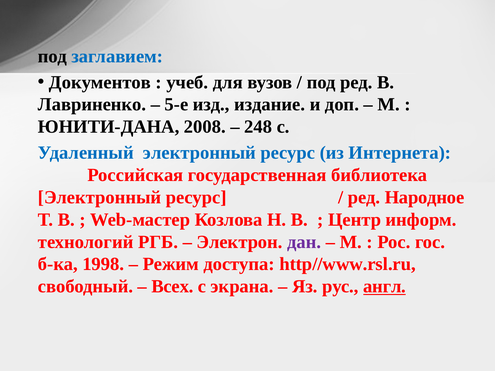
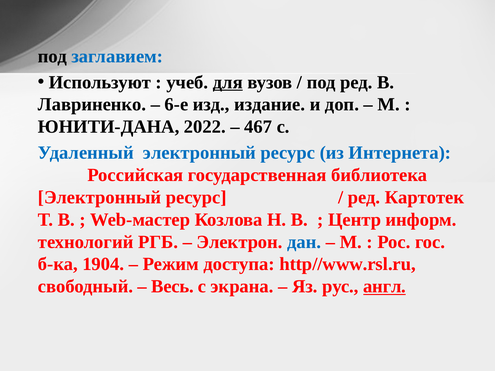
Документов: Документов -> Используют (100, 82)
для underline: none -> present (228, 82)
5-е: 5-е -> 6-е (176, 105)
2008: 2008 -> 2022 (205, 127)
248: 248 -> 467 (258, 127)
Народное: Народное -> Картотек (424, 197)
дан colour: purple -> blue (304, 242)
1998: 1998 -> 1904 (103, 264)
Всех: Всех -> Весь (172, 287)
